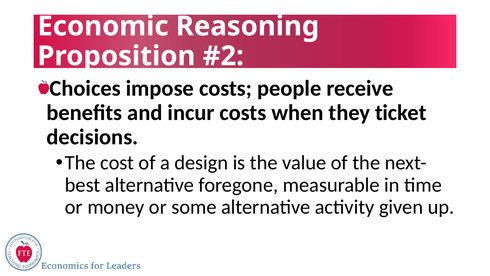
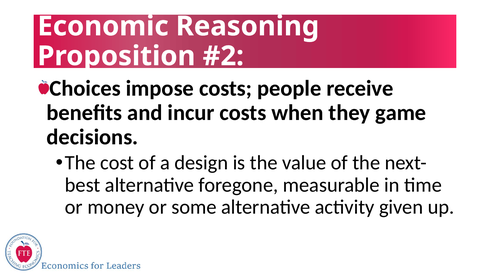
ticket: ticket -> game (401, 113)
